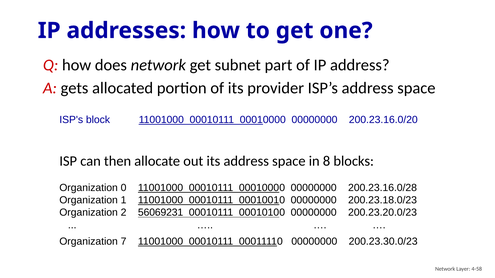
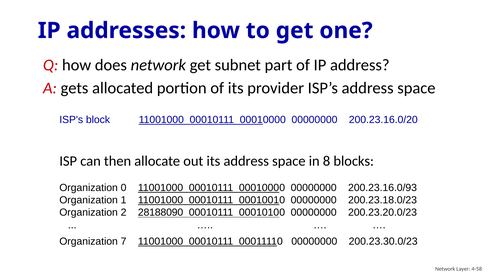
200.23.16.0/28: 200.23.16.0/28 -> 200.23.16.0/93 (383, 188)
56069231: 56069231 -> 28188090 (161, 213)
